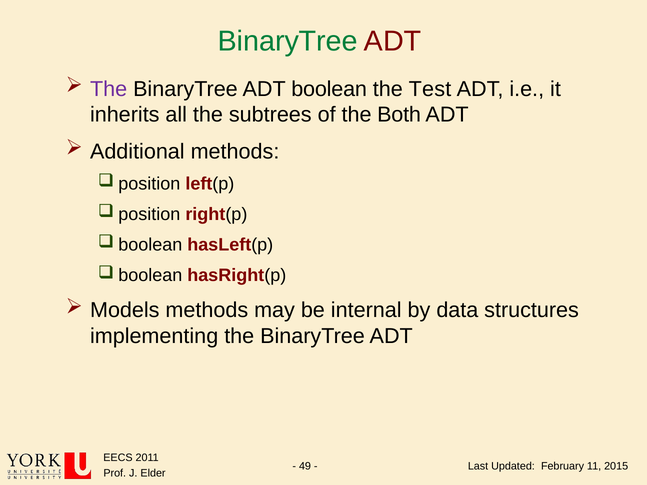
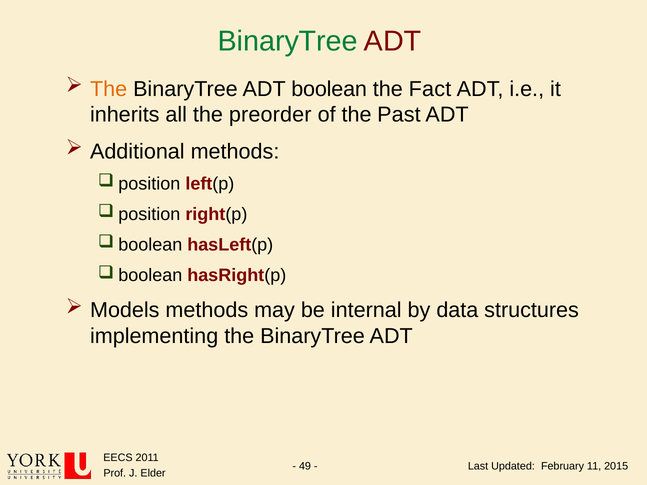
The colour: purple -> orange (109, 89)
Test: Test -> Fact (430, 89)
subtrees: subtrees -> preorder (270, 115)
Both: Both -> Past (399, 115)
